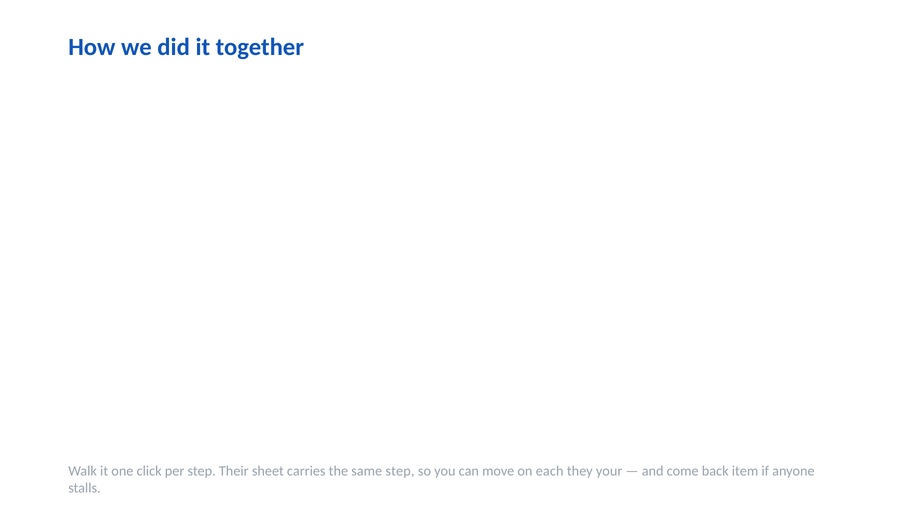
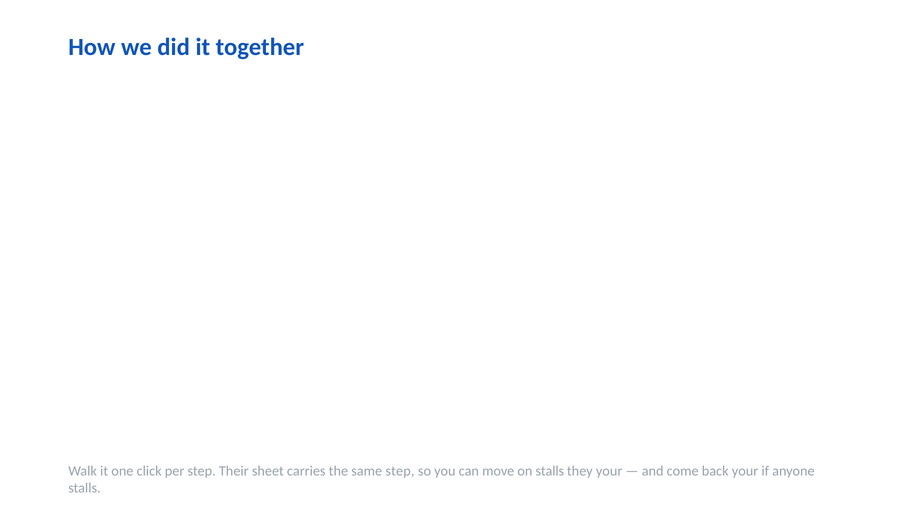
on each: each -> stalls (550, 471)
back item: item -> your (745, 471)
